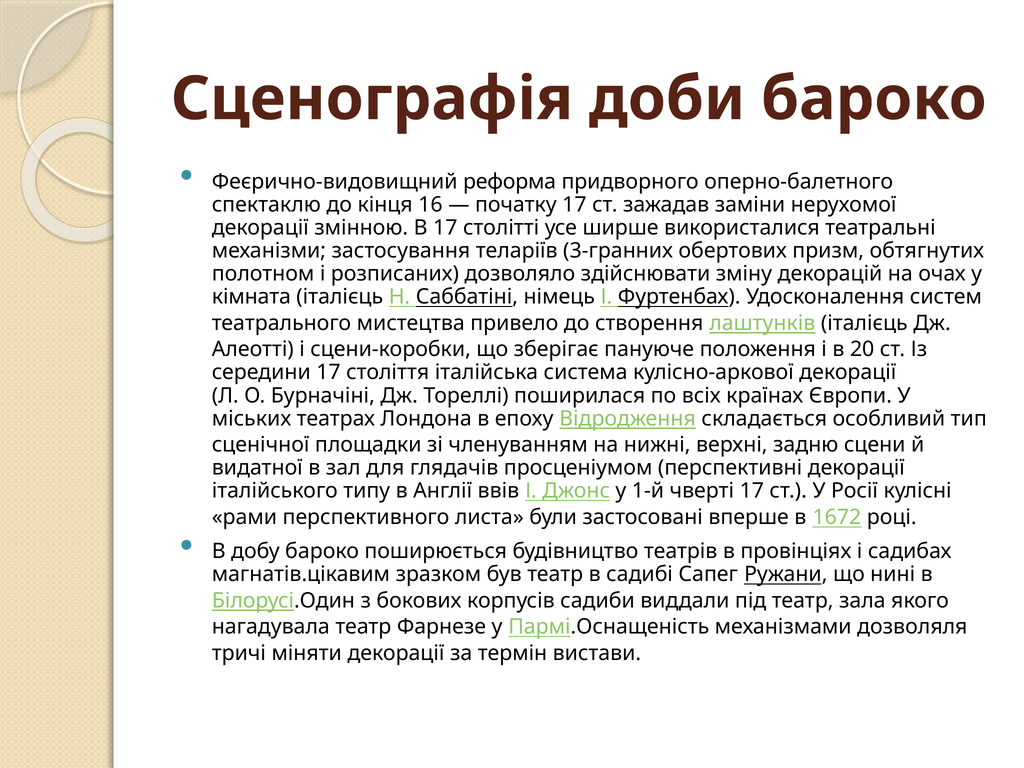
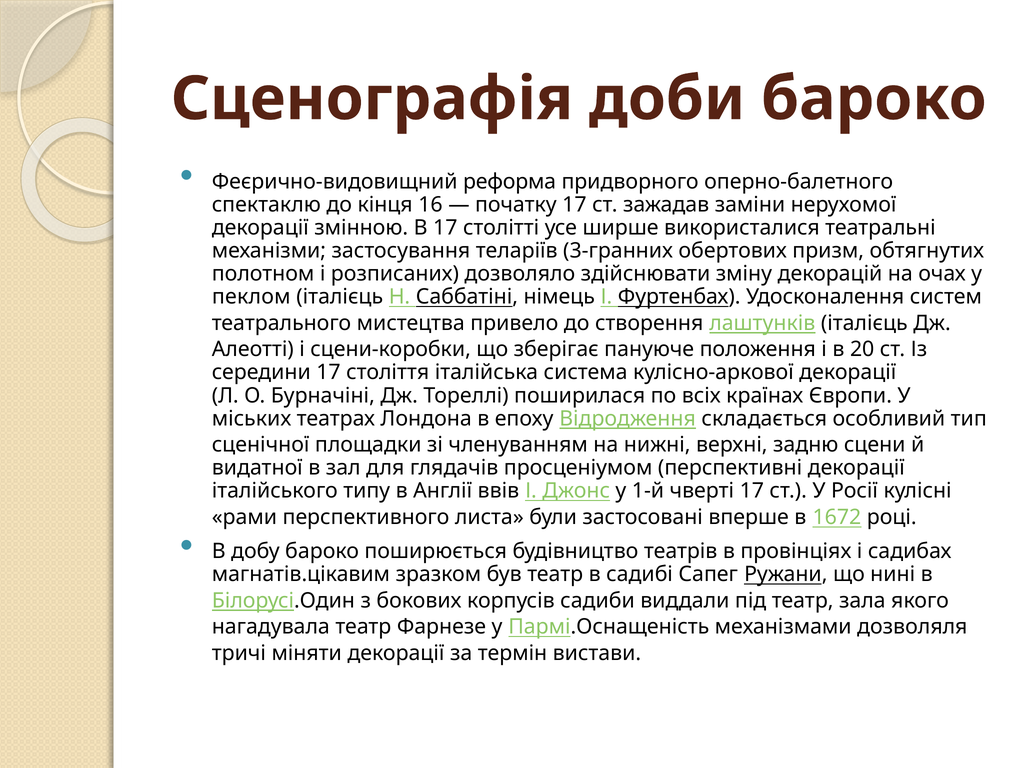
кімната: кімната -> пеклом (251, 297)
